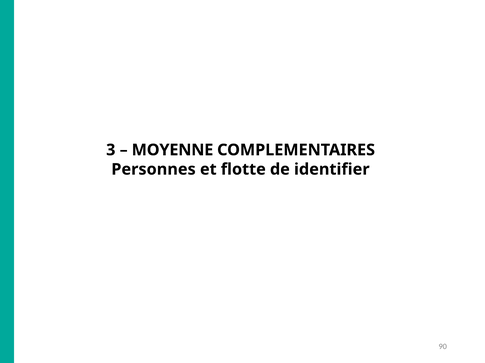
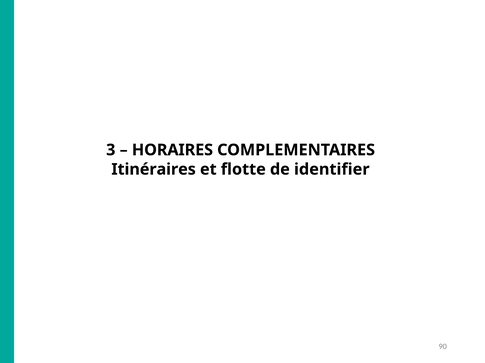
MOYENNE: MOYENNE -> HORAIRES (172, 150)
Personnes: Personnes -> Itinéraires (154, 170)
